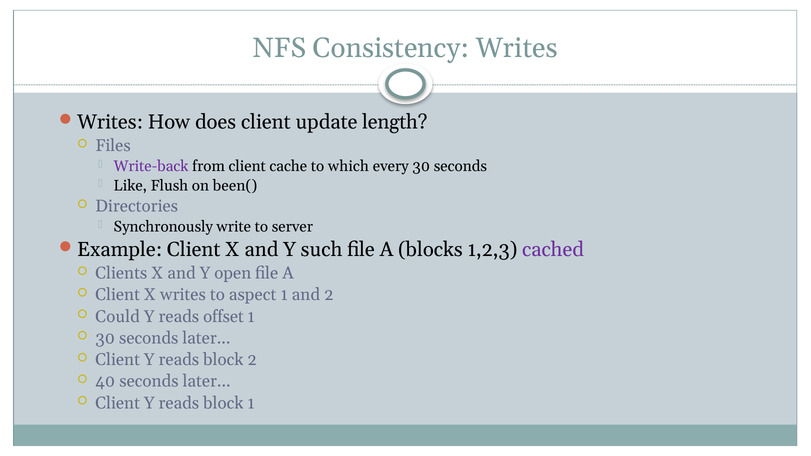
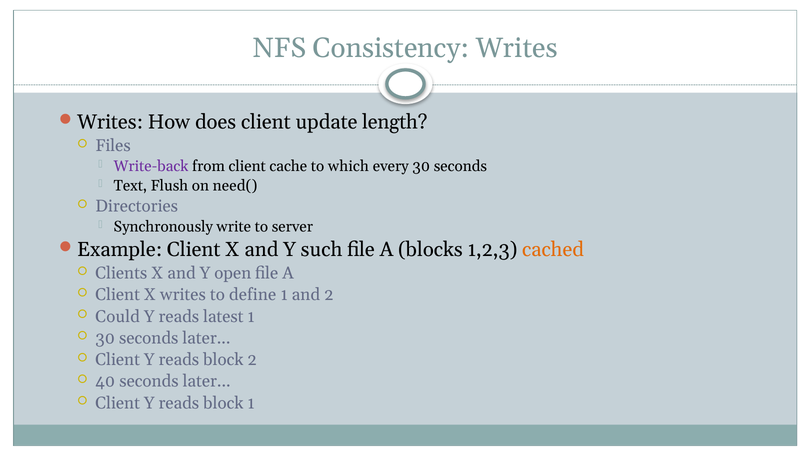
Like: Like -> Text (130, 186)
been(: been( -> need( (235, 186)
cached colour: purple -> orange (553, 250)
aspect: aspect -> define (253, 295)
offset: offset -> latest (223, 317)
